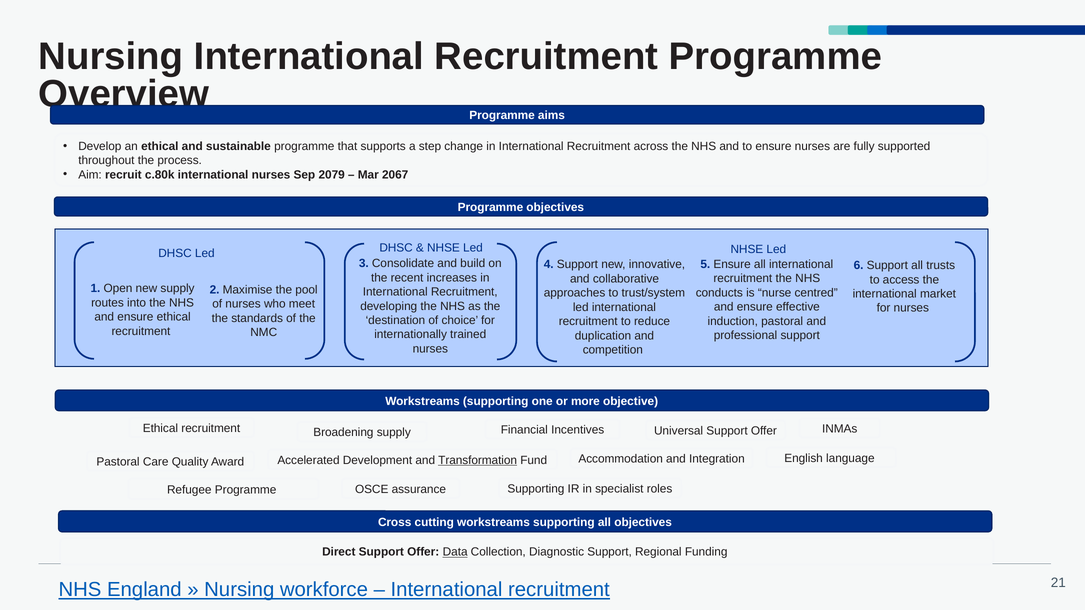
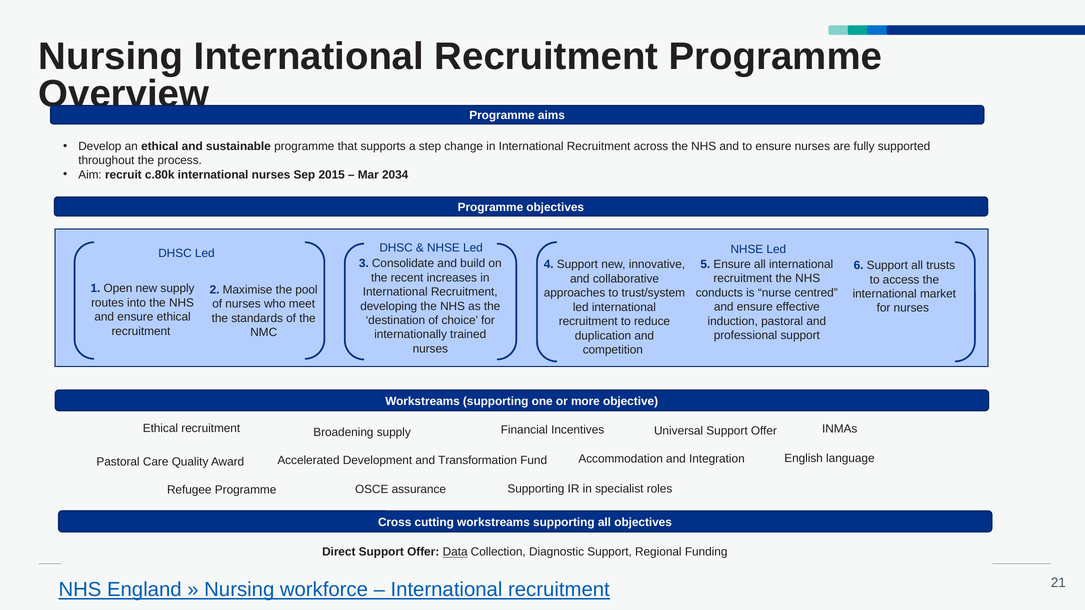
2079: 2079 -> 2015 (332, 175)
2067: 2067 -> 2034 (395, 175)
Transformation underline: present -> none (478, 460)
